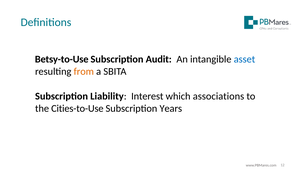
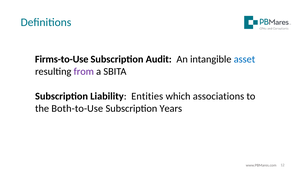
Betsy-to-Use: Betsy-to-Use -> Firms-to-Use (62, 59)
from colour: orange -> purple (84, 72)
Interest: Interest -> Entities (147, 96)
Cities-to-Use: Cities-to-Use -> Both-to-Use (77, 109)
